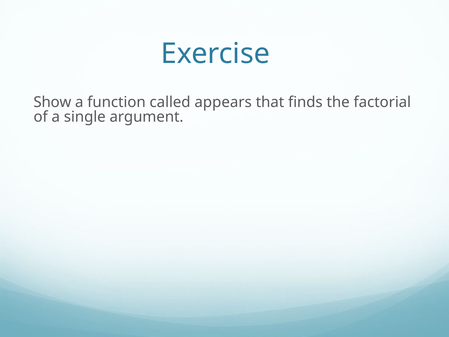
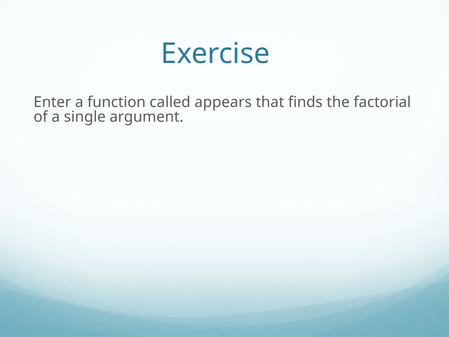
Show: Show -> Enter (52, 102)
